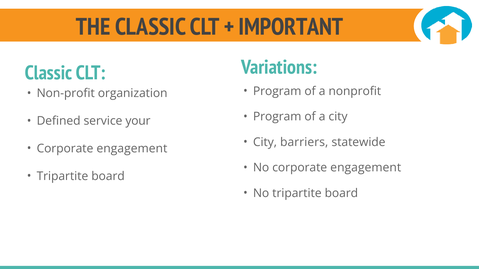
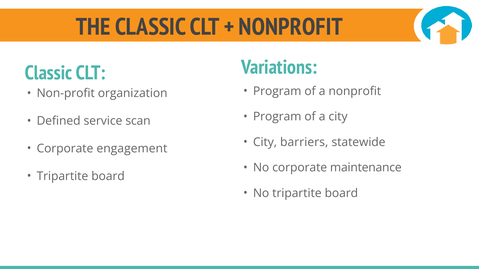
IMPORTANT: IMPORTANT -> NONPROFIT (291, 27)
your: your -> scan (138, 121)
No corporate engagement: engagement -> maintenance (366, 168)
